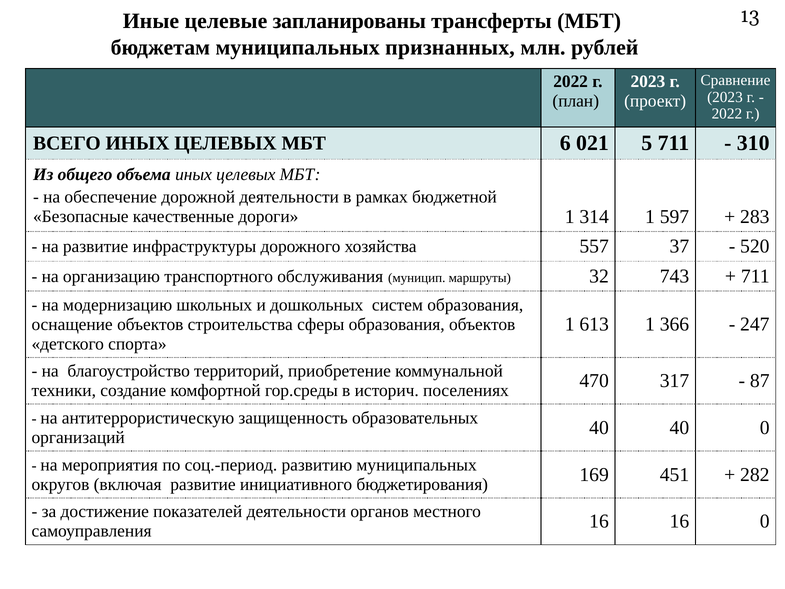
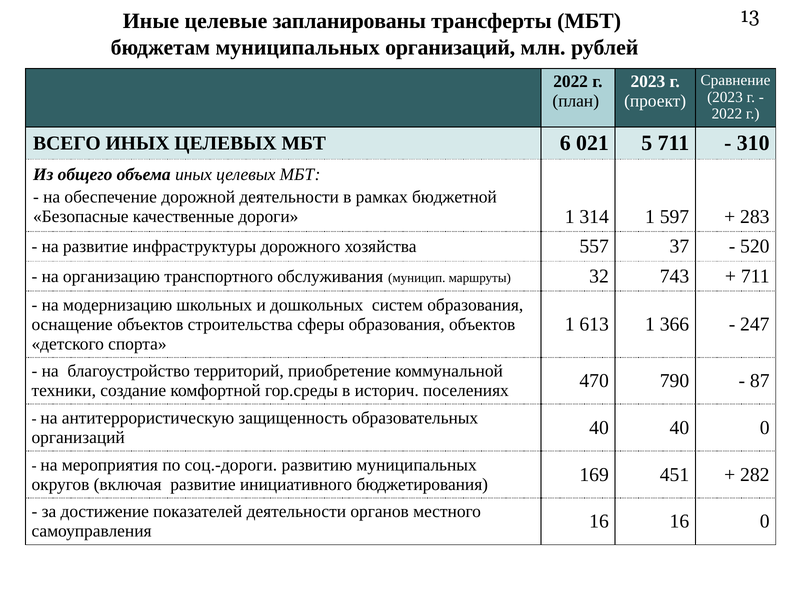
муниципальных признанных: признанных -> организаций (450, 47)
317: 317 -> 790 (674, 381)
соц.-период: соц.-период -> соц.-дороги (231, 465)
